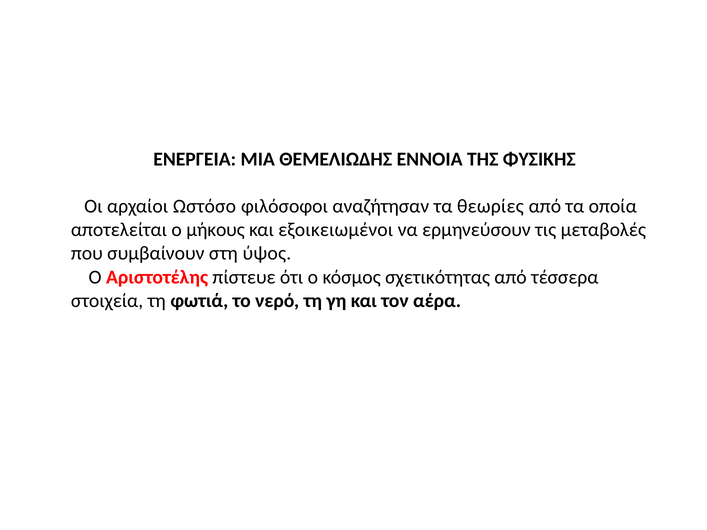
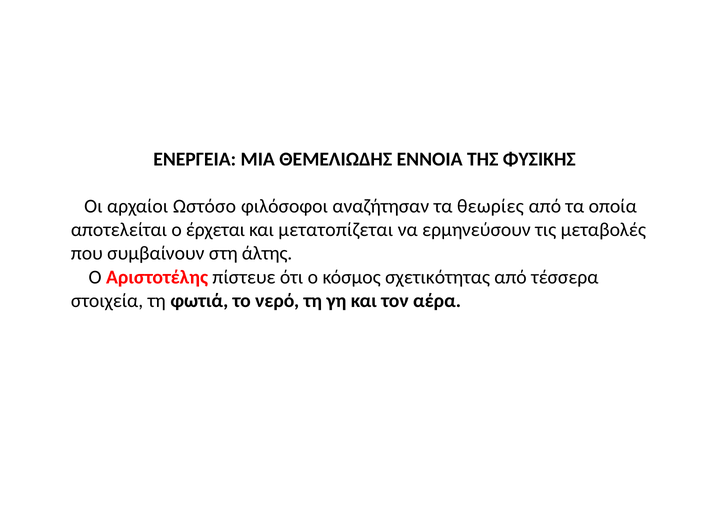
μήκους: μήκους -> έρχεται (216, 230)
εξοικειωμένοι: εξοικειωμένοι -> μετατοπίζεται (336, 230)
ύψος: ύψος -> άλτης (267, 254)
